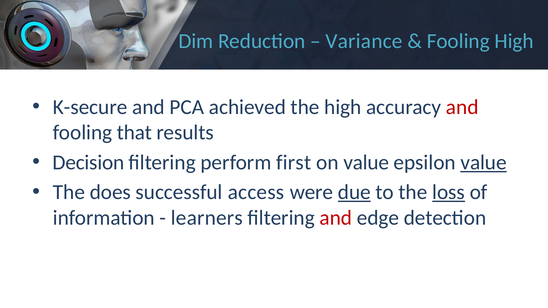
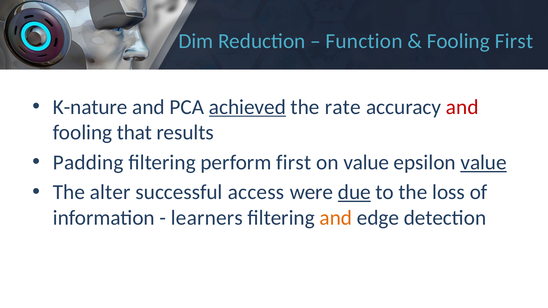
Variance: Variance -> Function (364, 41)
Fooling High: High -> First (514, 41)
K-secure: K-secure -> K-nature (90, 107)
achieved underline: none -> present (247, 107)
the high: high -> rate (343, 107)
Decision: Decision -> Padding (88, 163)
does: does -> alter (110, 192)
loss underline: present -> none (449, 192)
and colour: red -> orange (336, 218)
